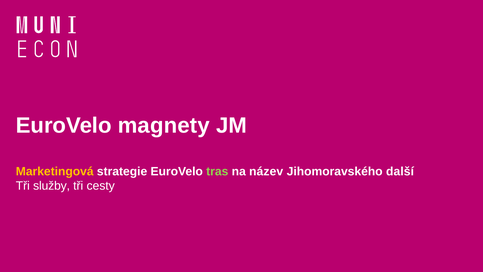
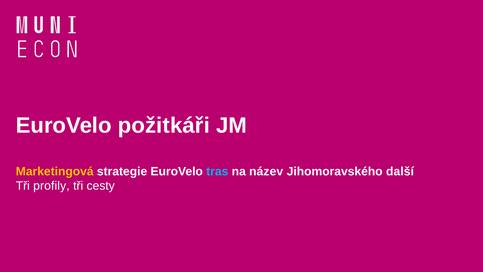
magnety: magnety -> požitkáři (164, 125)
tras colour: light green -> light blue (217, 171)
služby: služby -> profily (51, 186)
